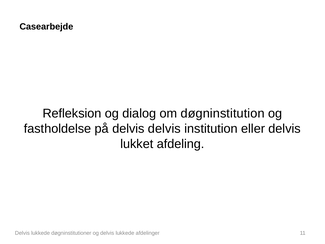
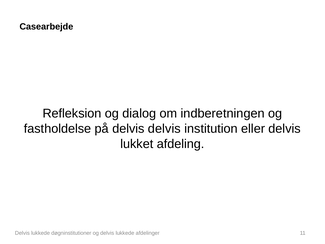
døgninstitution: døgninstitution -> indberetningen (223, 113)
